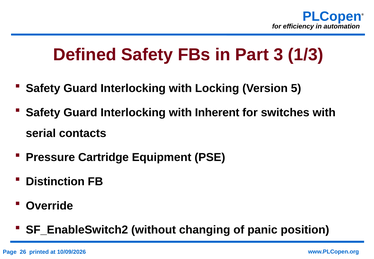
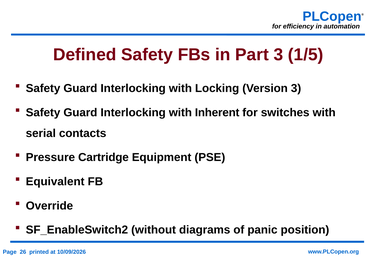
1/3: 1/3 -> 1/5 (306, 55)
Version 5: 5 -> 3 (296, 88)
Distinction: Distinction -> Equivalent (55, 181)
changing: changing -> diagrams (205, 230)
